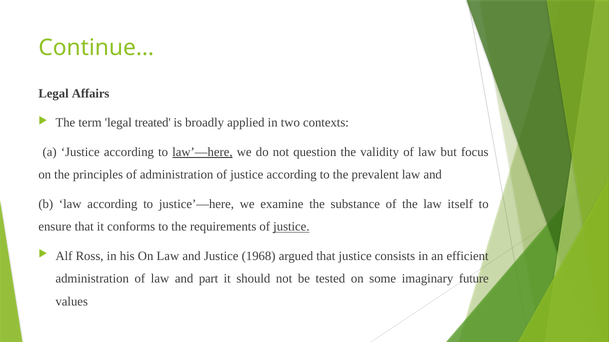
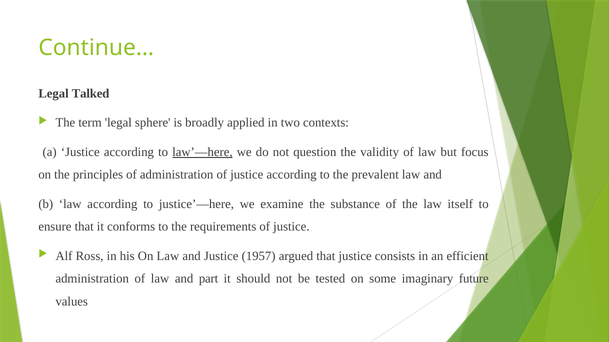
Affairs: Affairs -> Talked (91, 94)
treated: treated -> sphere (153, 123)
justice underline: present -> none (291, 227)
1968: 1968 -> 1957 (259, 256)
